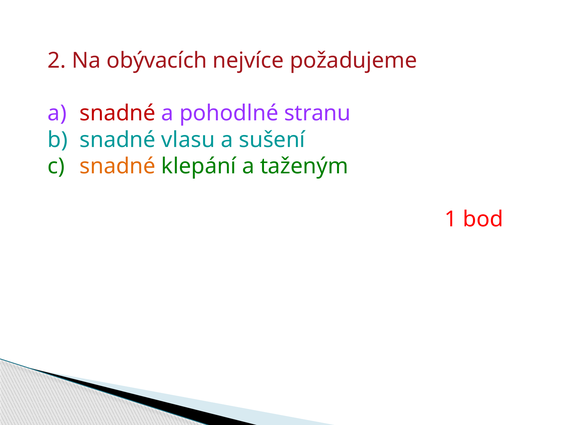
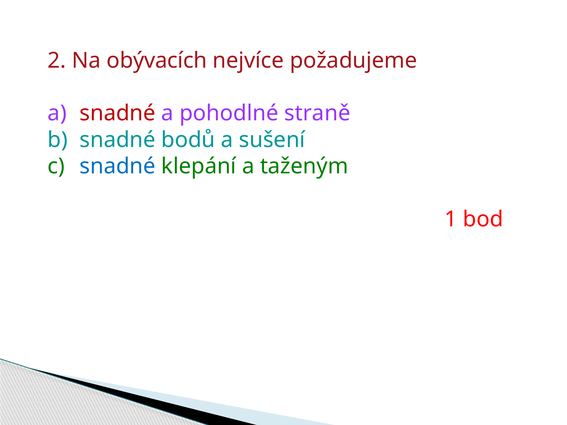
stranu: stranu -> straně (317, 113)
vlasu: vlasu -> bodů (188, 140)
snadné colour: orange -> blue (118, 166)
